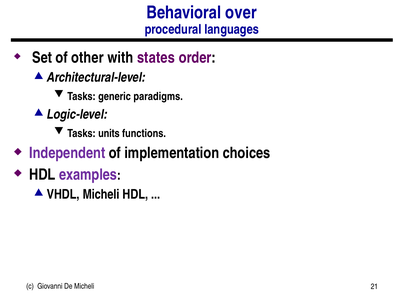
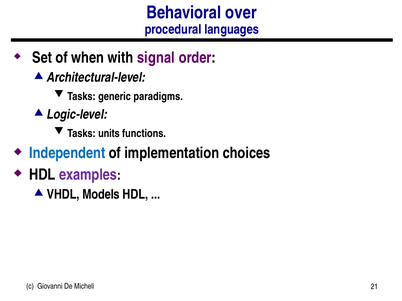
other: other -> when (88, 58)
states: states -> signal (156, 58)
Independent colour: purple -> blue (67, 153)
VHDL Micheli: Micheli -> Models (101, 195)
